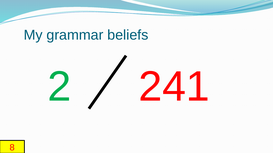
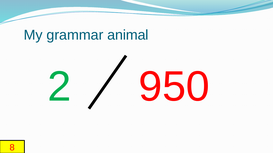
beliefs: beliefs -> animal (128, 35)
241: 241 -> 950 (174, 87)
